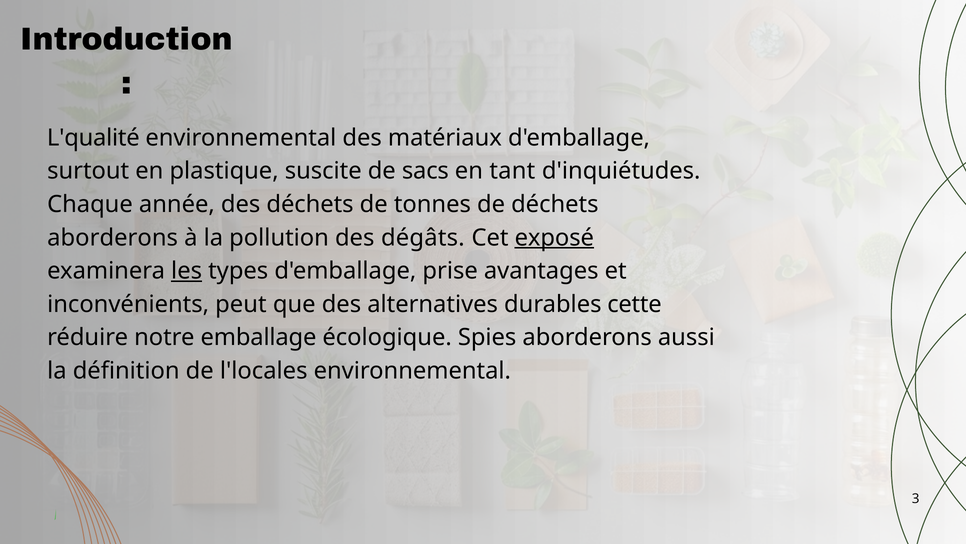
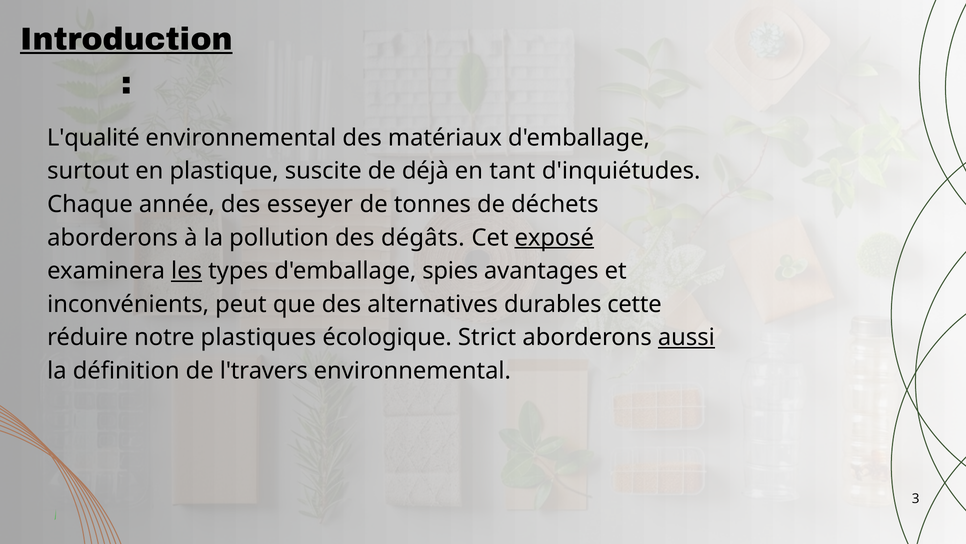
Introduction underline: none -> present (126, 39)
sacs: sacs -> déjà (425, 171)
des déchets: déchets -> esseyer (310, 204)
prise: prise -> spies (450, 271)
emballage: emballage -> plastiques (258, 337)
Spies: Spies -> Strict (487, 337)
aussi underline: none -> present (686, 337)
l'locales: l'locales -> l'travers (264, 370)
